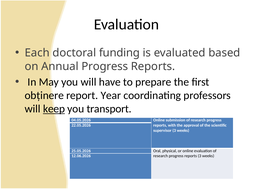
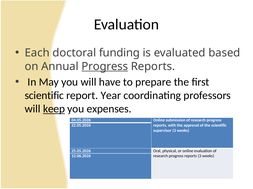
Progress underline: none -> present (105, 67)
obținere: obținere -> scientific (44, 96)
transport: transport -> expenses (109, 109)
